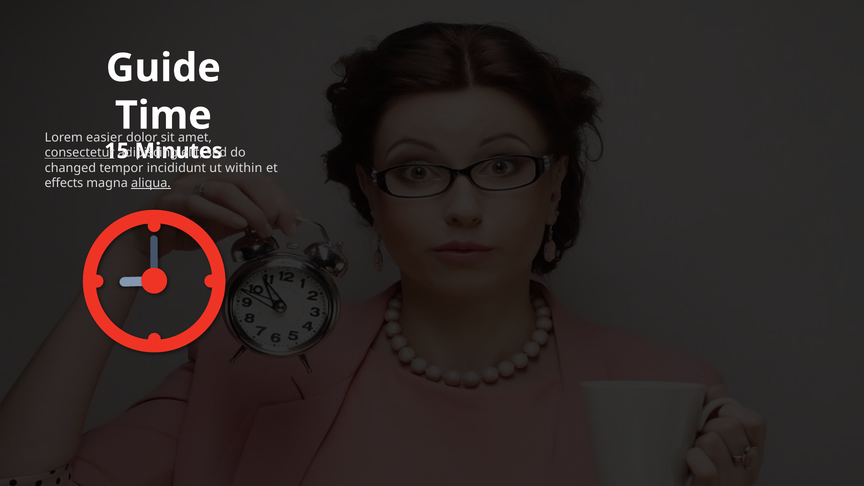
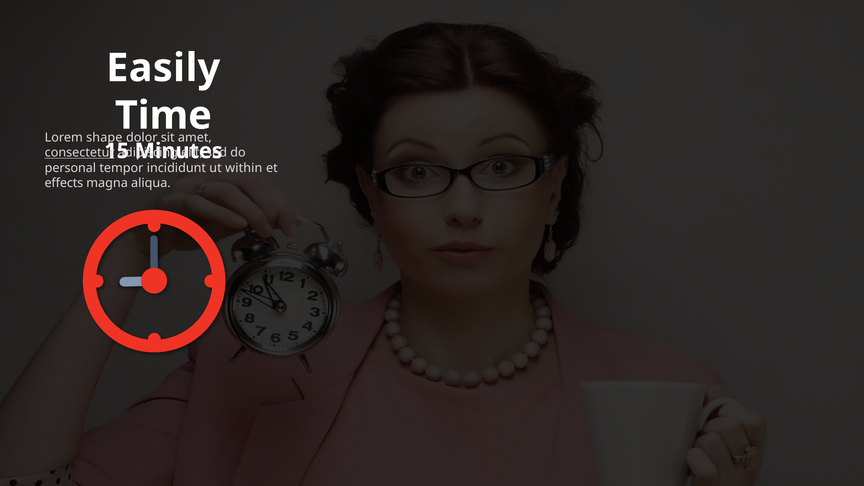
Guide: Guide -> Easily (163, 68)
easier: easier -> shape (104, 138)
changed: changed -> personal (70, 168)
aliqua underline: present -> none (151, 183)
